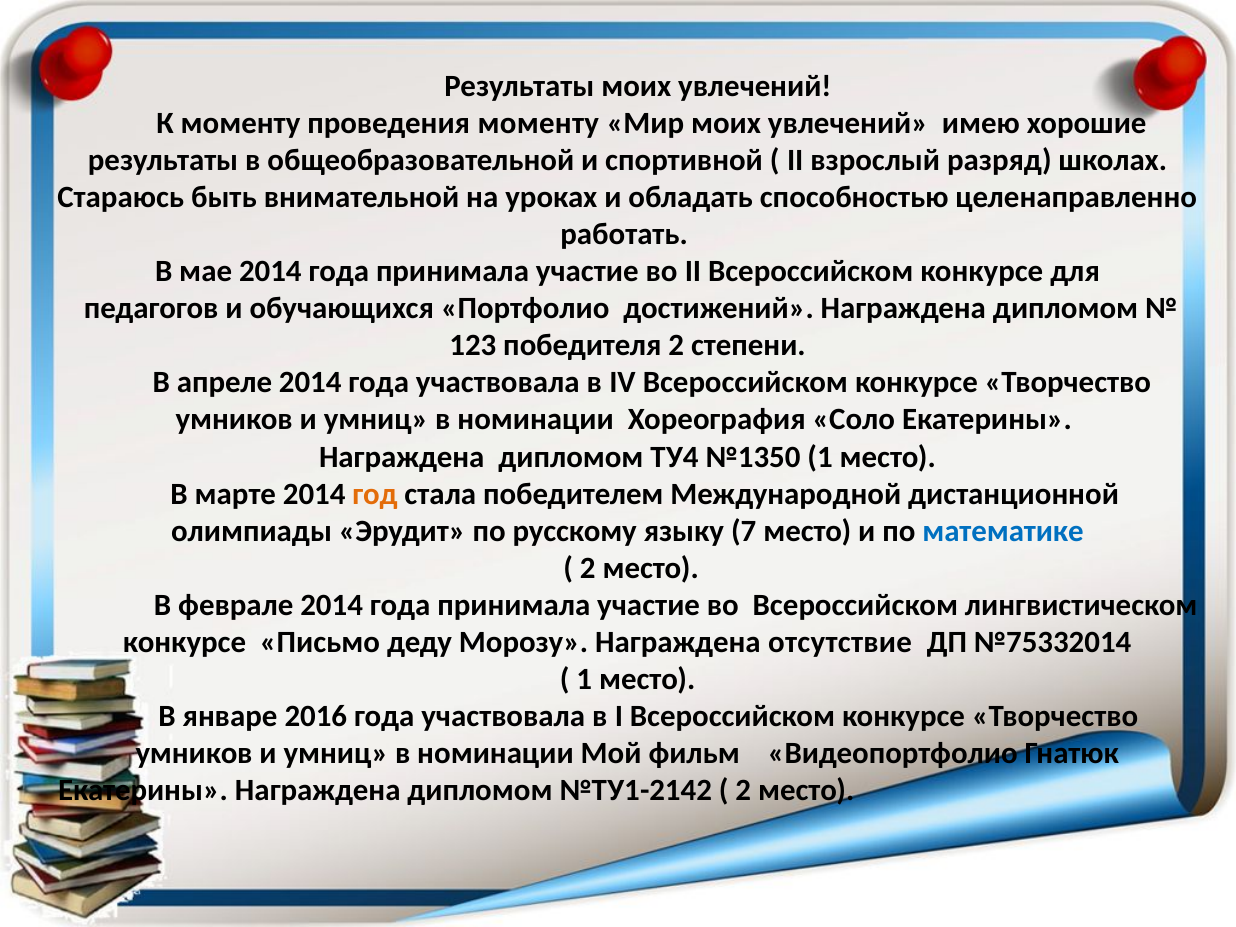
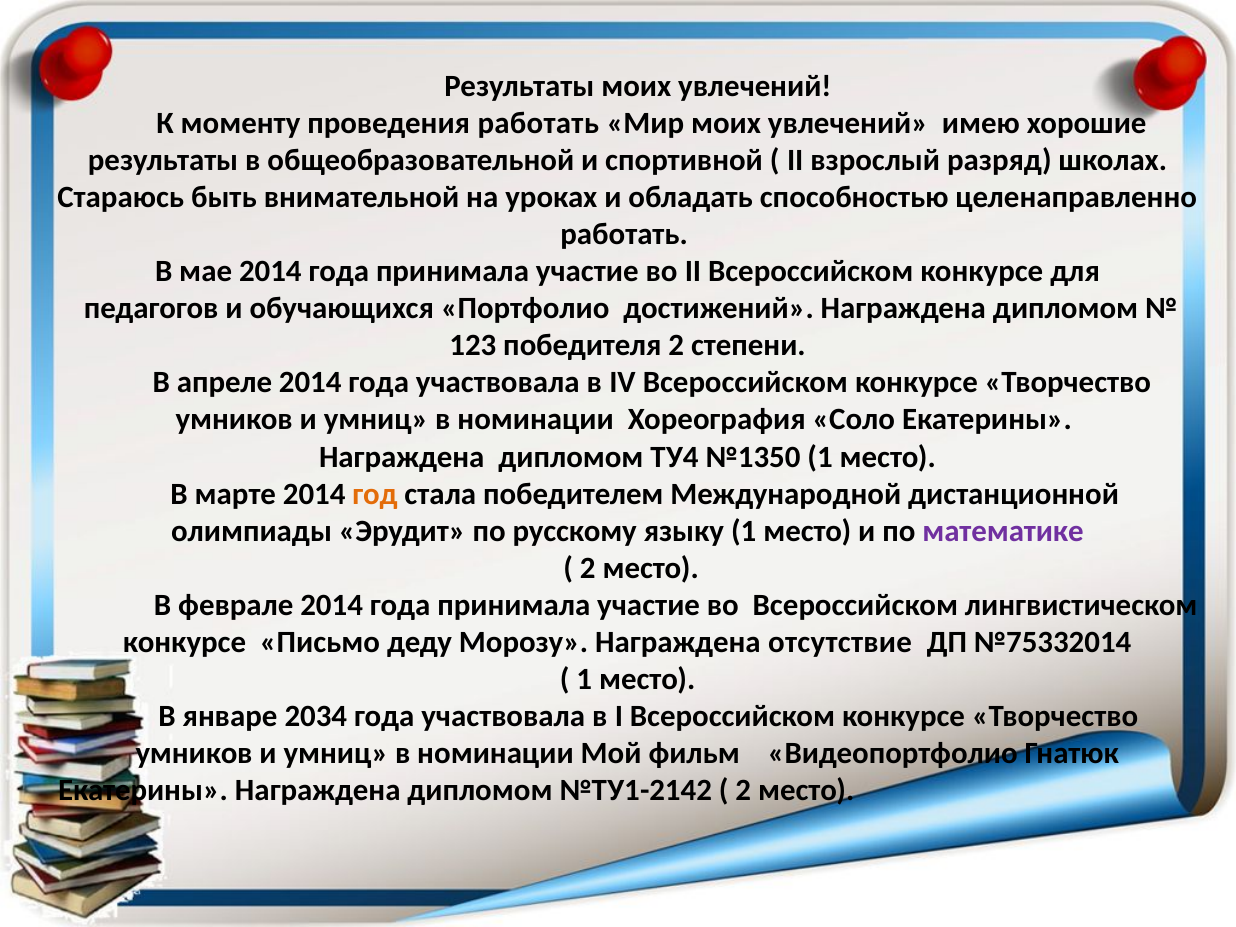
проведения моменту: моменту -> работать (538, 123)
языку 7: 7 -> 1 (744, 531)
математике colour: blue -> purple (1003, 531)
2016: 2016 -> 2034 (316, 716)
